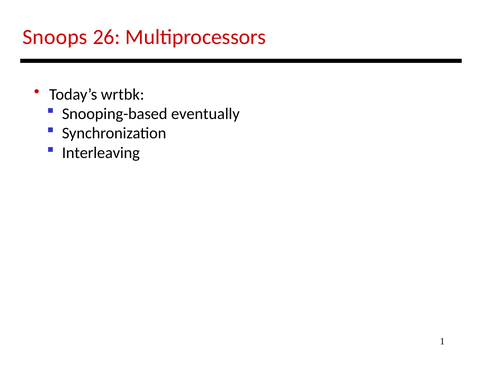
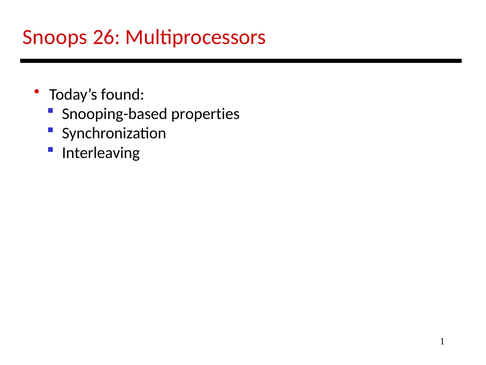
wrtbk: wrtbk -> found (123, 94)
eventually: eventually -> properties (205, 114)
